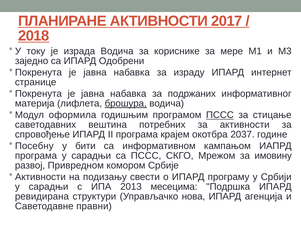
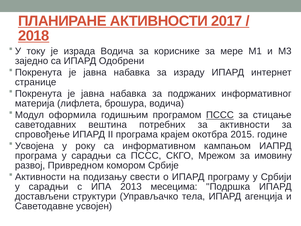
брошура underline: present -> none (126, 103)
2037: 2037 -> 2015 (243, 134)
Посебну: Посебну -> Усвојена (34, 146)
бити: бити -> року (85, 146)
ревидирана: ревидирана -> достављени (42, 196)
нова: нова -> тела (193, 196)
правни: правни -> усвојен (94, 206)
